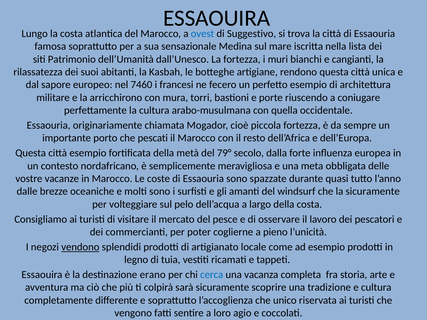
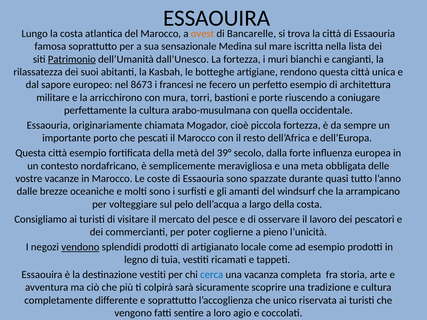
ovest colour: blue -> orange (202, 34)
Suggestivo: Suggestivo -> Bancarelle (251, 34)
Patrimonio underline: none -> present (72, 59)
7460: 7460 -> 8673 (141, 85)
79°: 79° -> 39° (224, 153)
la sicuramente: sicuramente -> arrampicano (373, 192)
destinazione erano: erano -> vestiti (153, 275)
